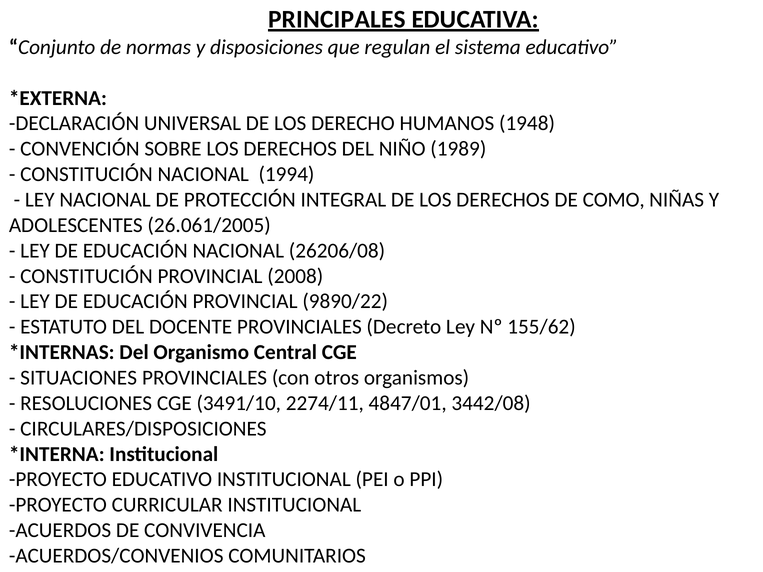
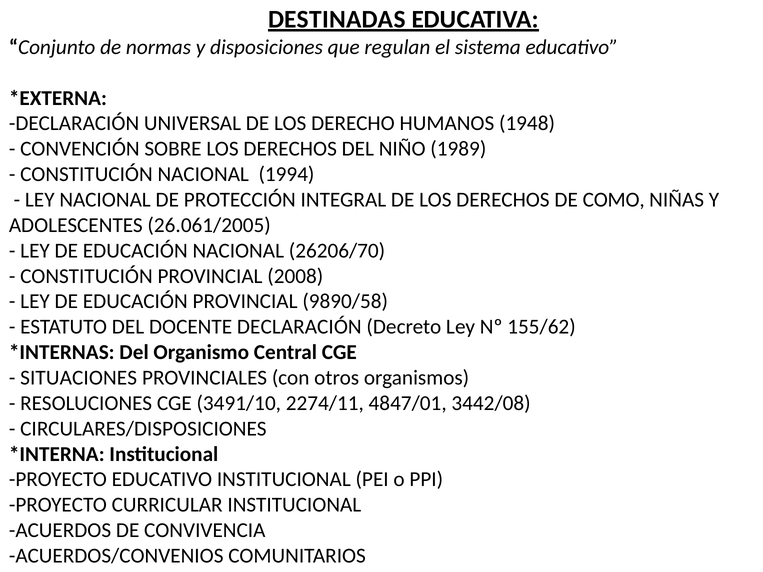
PRINCIPALES: PRINCIPALES -> DESTINADAS (337, 19)
26206/08: 26206/08 -> 26206/70 (337, 251)
9890/22: 9890/22 -> 9890/58 (345, 302)
DOCENTE PROVINCIALES: PROVINCIALES -> DECLARACIÓN (299, 327)
